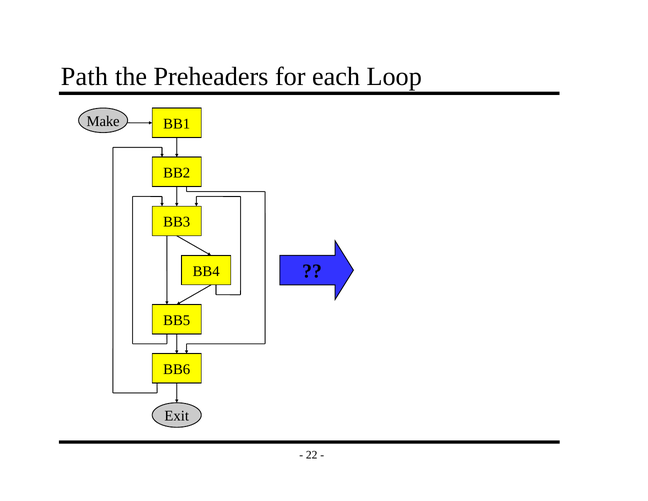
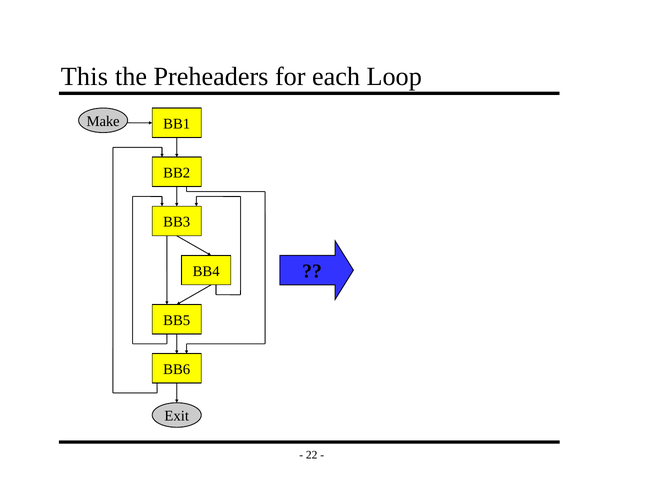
Path: Path -> This (84, 76)
